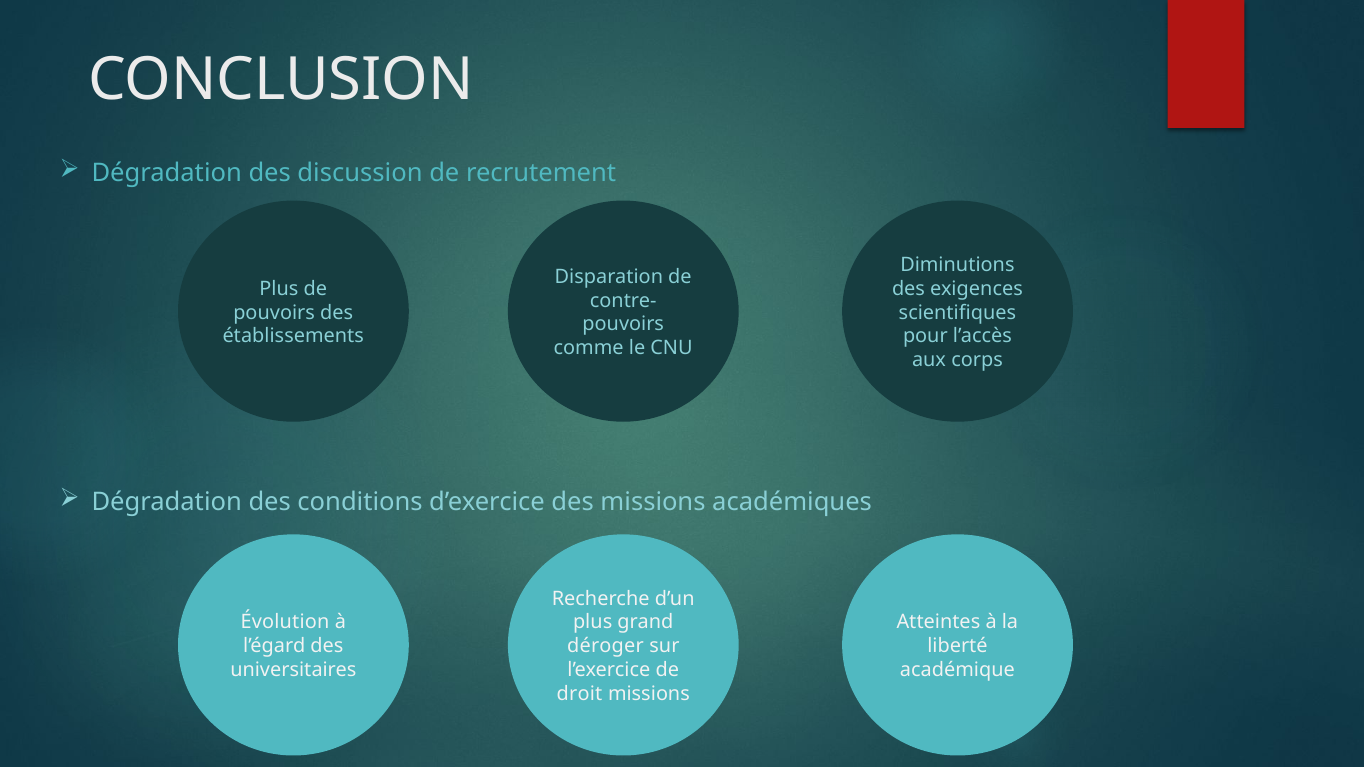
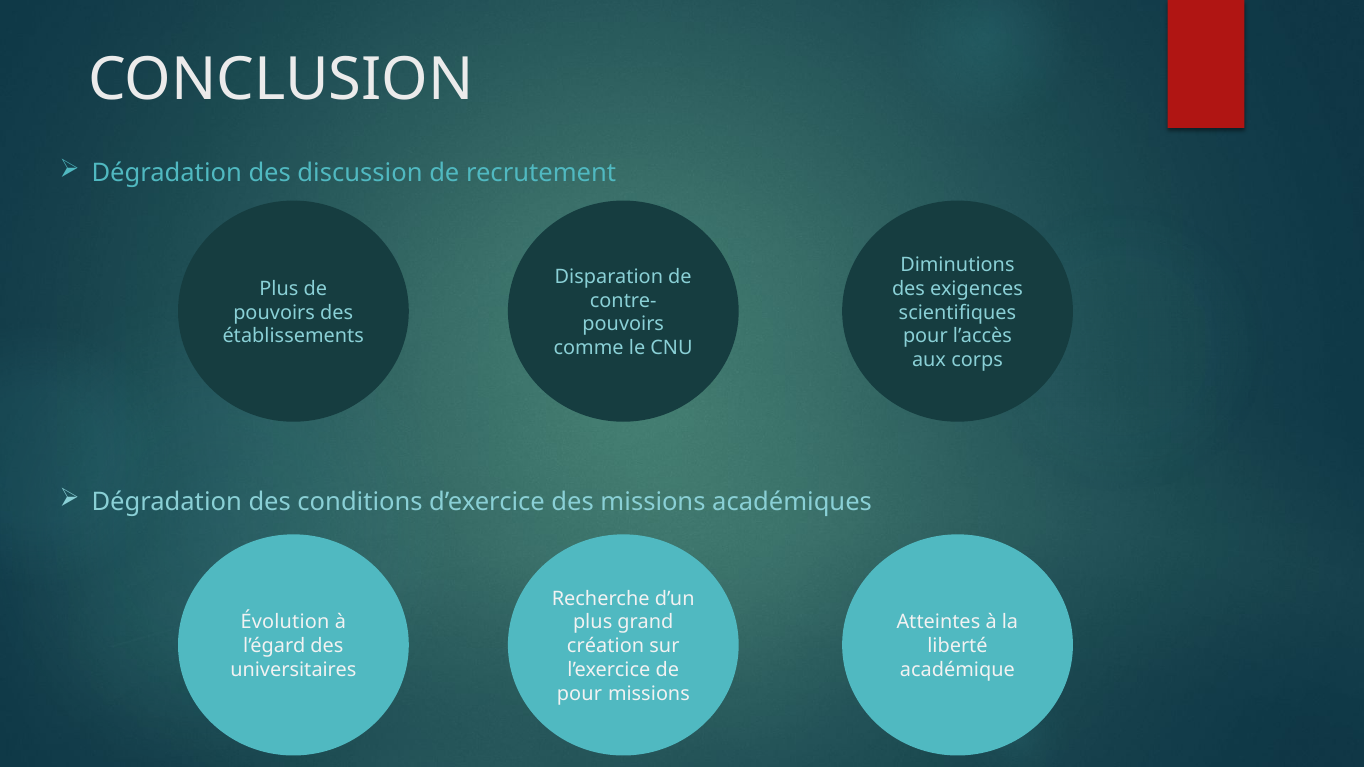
déroger: déroger -> création (606, 646)
droit: droit -> pour (579, 694)
